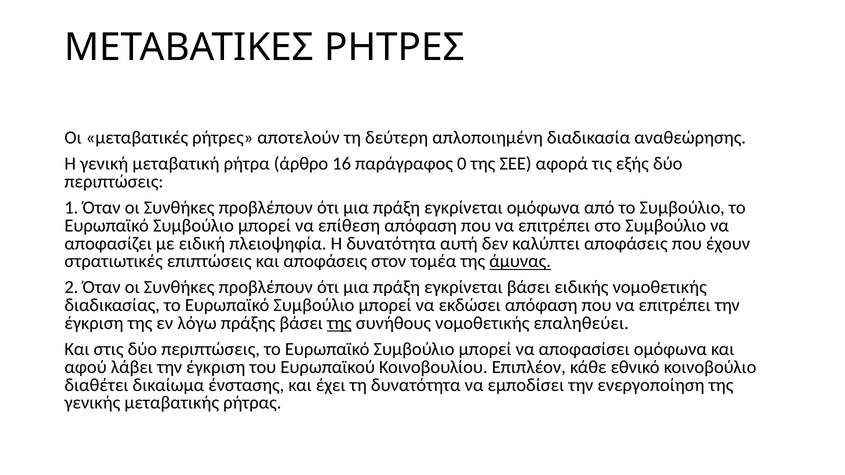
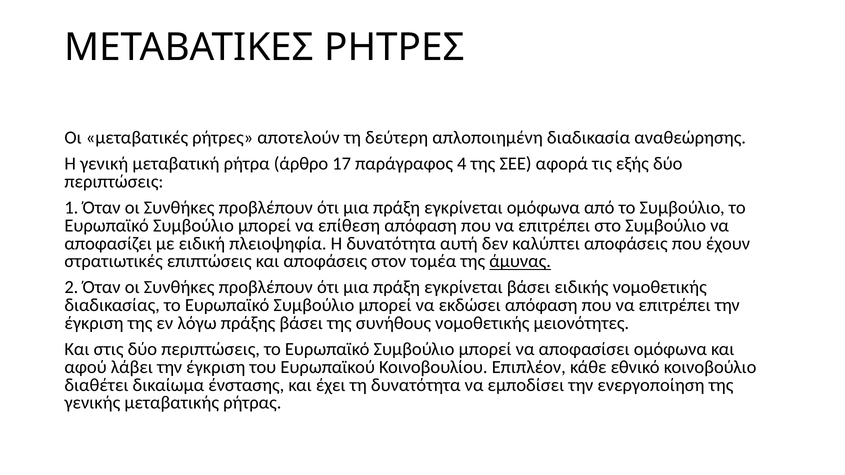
16: 16 -> 17 (342, 164)
0: 0 -> 4 (462, 164)
της underline: present -> none (339, 323)
επαληθεύει: επαληθεύει -> μειονότητες (581, 323)
